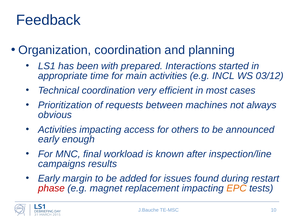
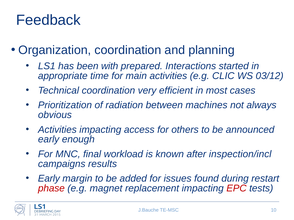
INCL: INCL -> CLIC (223, 76)
requests: requests -> radiation (124, 105)
inspection/line: inspection/line -> inspection/incl (240, 154)
EPC colour: orange -> red (236, 189)
